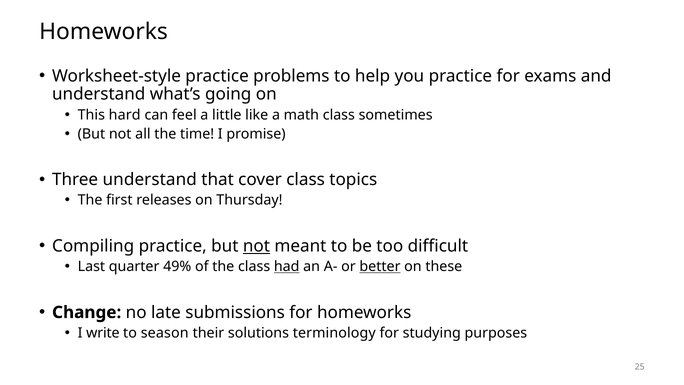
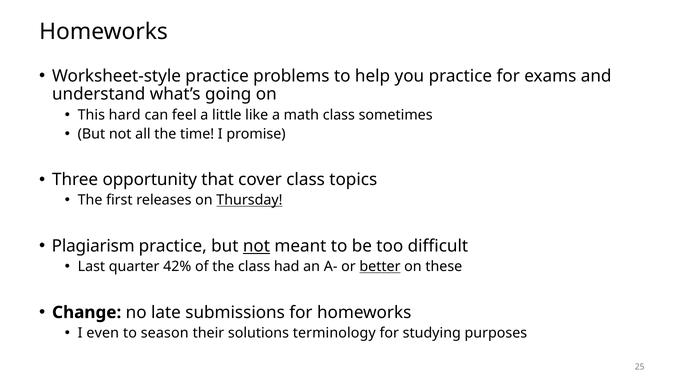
Three understand: understand -> opportunity (150, 180)
Thursday underline: none -> present (249, 200)
Compiling: Compiling -> Plagiarism (93, 246)
49%: 49% -> 42% (177, 266)
had underline: present -> none (287, 266)
write: write -> even (103, 333)
